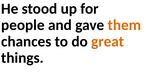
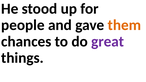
great colour: orange -> purple (108, 42)
